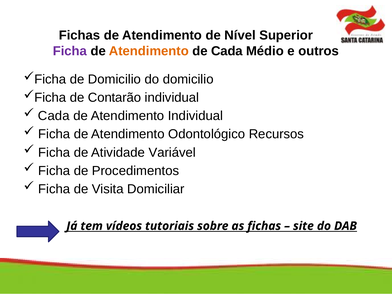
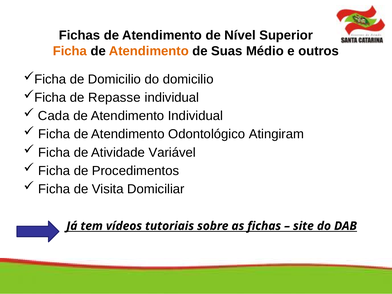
Ficha colour: purple -> orange (70, 51)
de Cada: Cada -> Suas (227, 51)
Contarão: Contarão -> Repasse (114, 98)
Recursos: Recursos -> Atingiram (276, 134)
